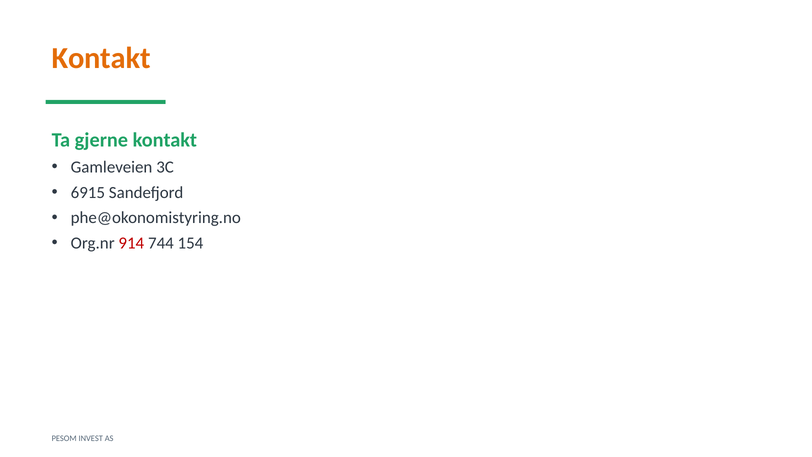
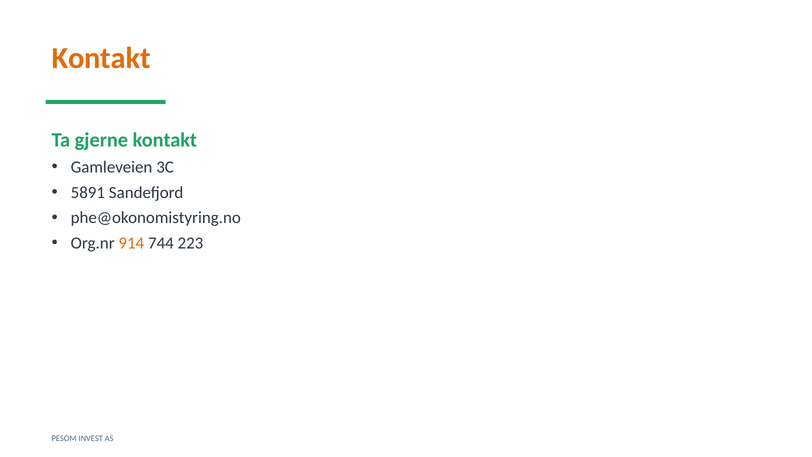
6915: 6915 -> 5891 (88, 192)
914 colour: red -> orange (131, 243)
154: 154 -> 223 (190, 243)
